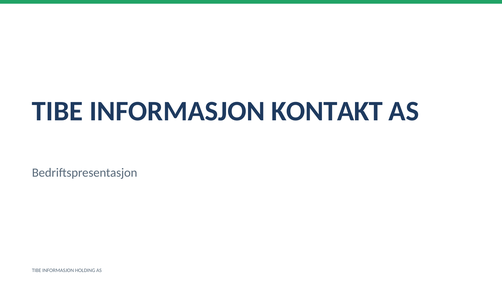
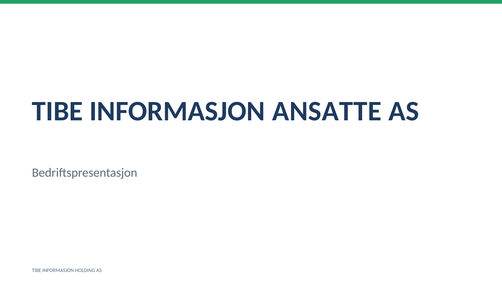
KONTAKT: KONTAKT -> ANSATTE (327, 111)
